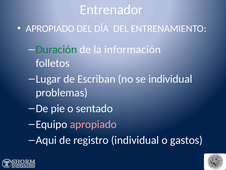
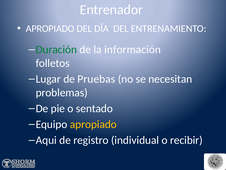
Escriban: Escriban -> Pruebas (96, 79)
se individual: individual -> necesitan (170, 79)
apropiado colour: pink -> yellow (93, 124)
gastos: gastos -> recibir (186, 140)
